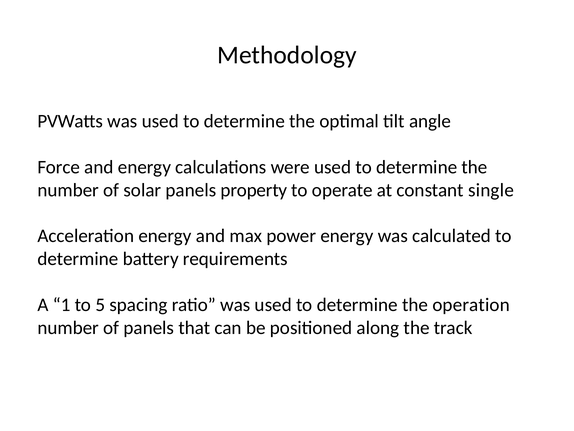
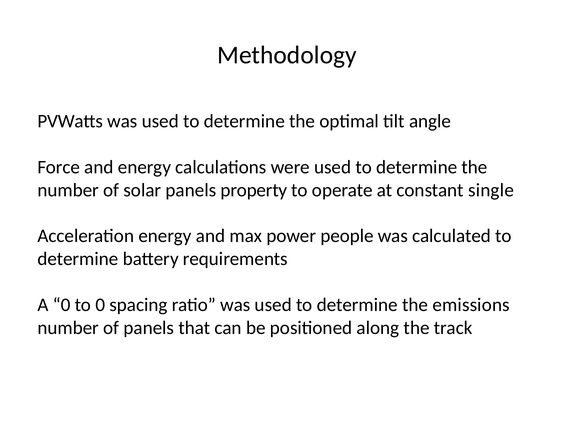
power energy: energy -> people (347, 236)
A 1: 1 -> 0 (62, 305)
to 5: 5 -> 0 (100, 305)
operation: operation -> emissions (471, 305)
